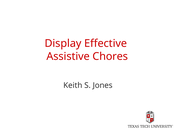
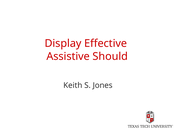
Chores: Chores -> Should (110, 56)
